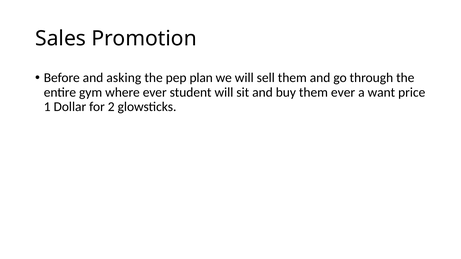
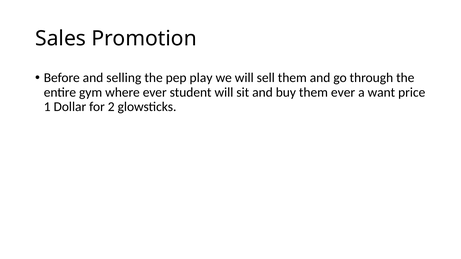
asking: asking -> selling (124, 78)
plan: plan -> play (201, 78)
